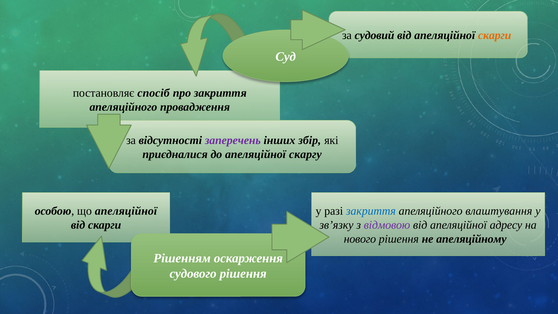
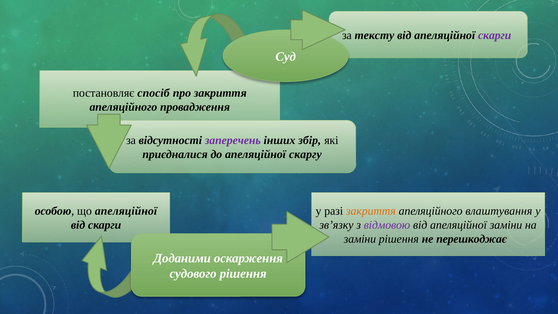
судовий: судовий -> тексту (374, 35)
скарги colour: orange -> purple (495, 35)
закриття colour: blue -> orange (371, 211)
апеляційної адресу: адресу -> заміни (506, 225)
нового: нового -> заміни (360, 239)
апеляційному: апеляційному -> перешкоджає (471, 239)
Рішенням: Рішенням -> Доданими (182, 258)
